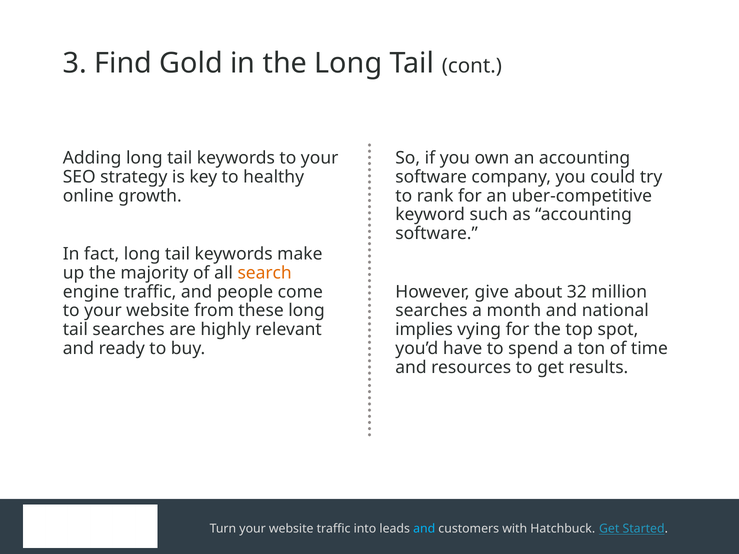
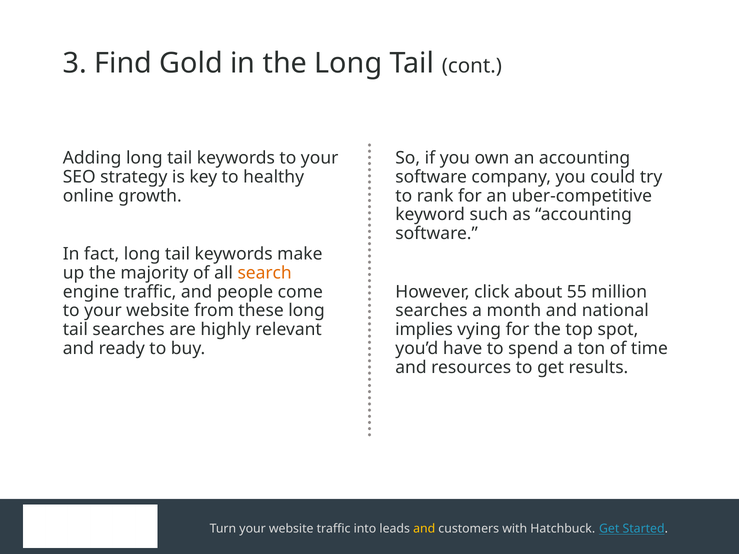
give: give -> click (492, 292)
32: 32 -> 55 (577, 292)
and colour: light blue -> yellow (424, 529)
